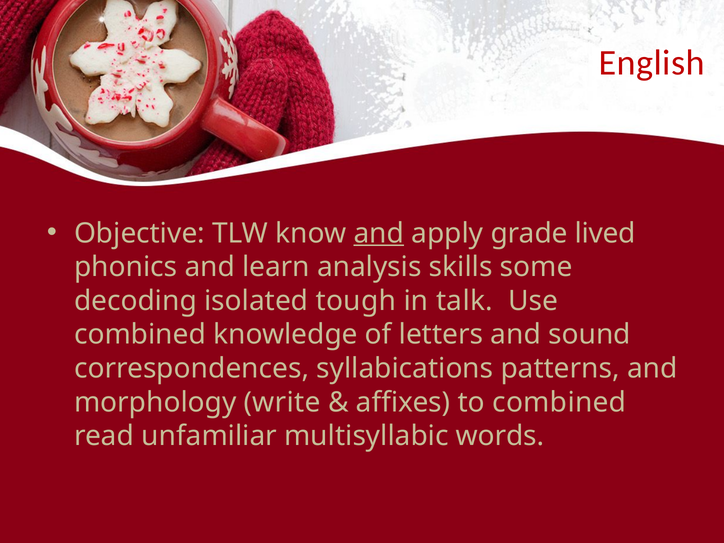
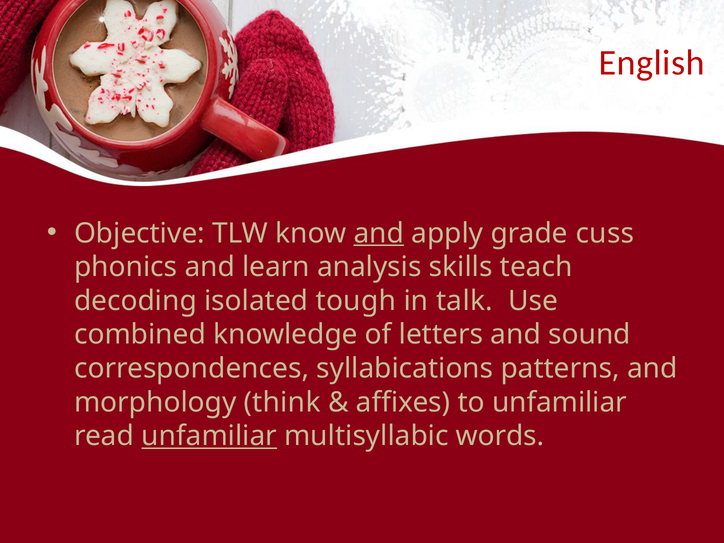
lived: lived -> cuss (605, 233)
some: some -> teach (536, 267)
write: write -> think (282, 402)
to combined: combined -> unfamiliar (559, 402)
unfamiliar underline: none -> present (209, 436)
